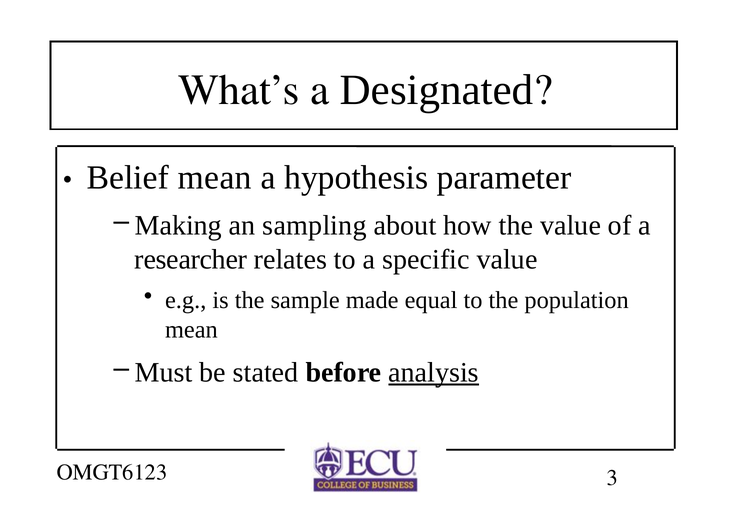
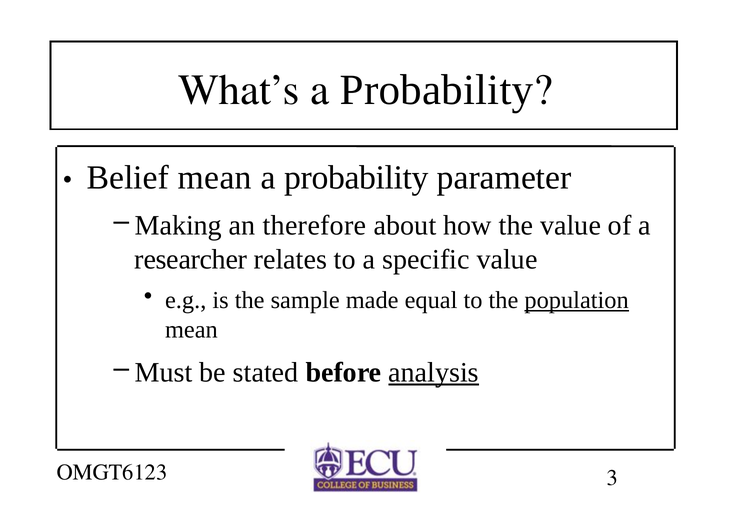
What’s a Designated: Designated -> Probability (437, 90)
hypothesis: hypothesis -> probability (356, 178)
sampling: sampling -> therefore (315, 226)
population underline: none -> present (577, 300)
